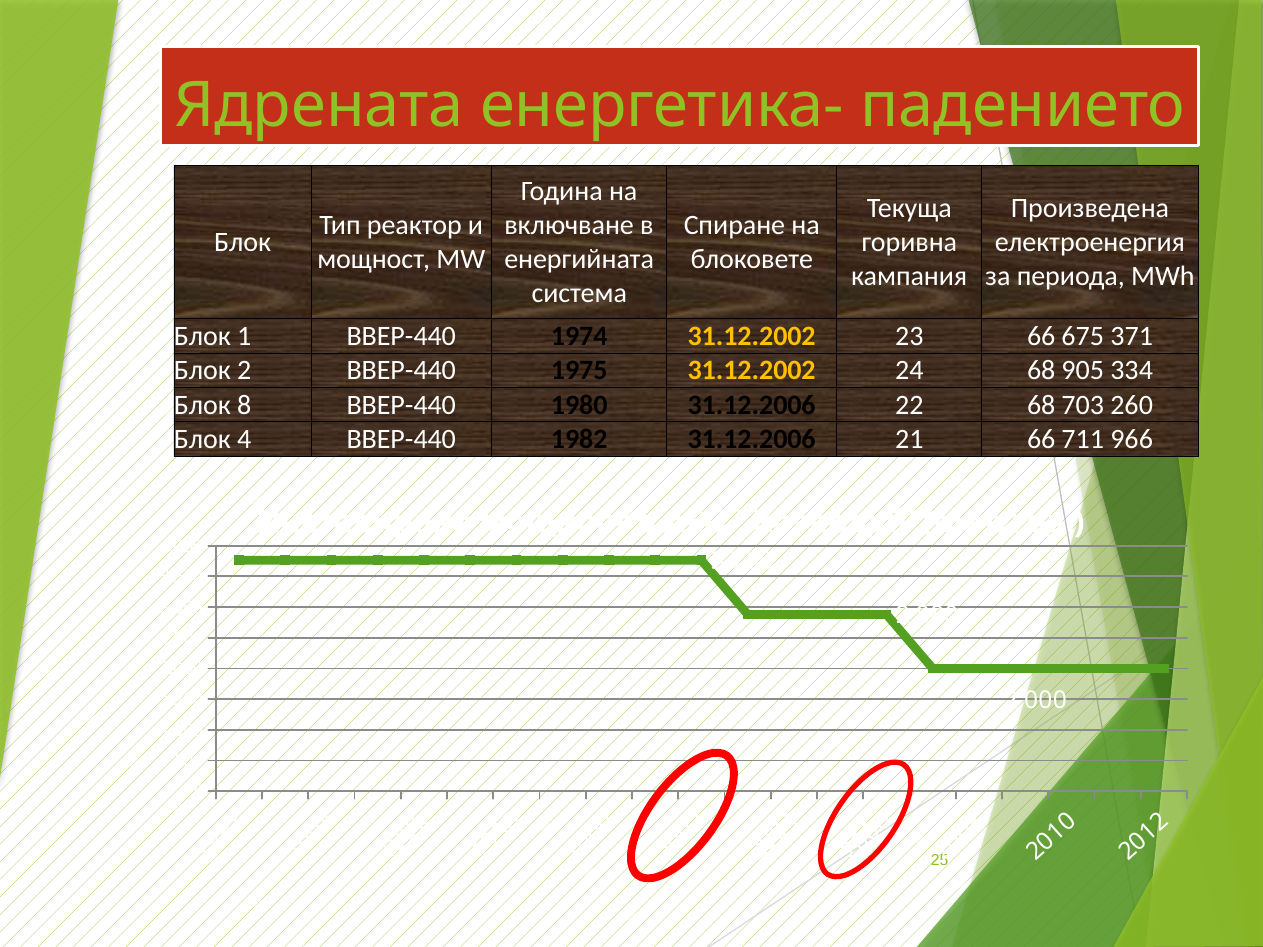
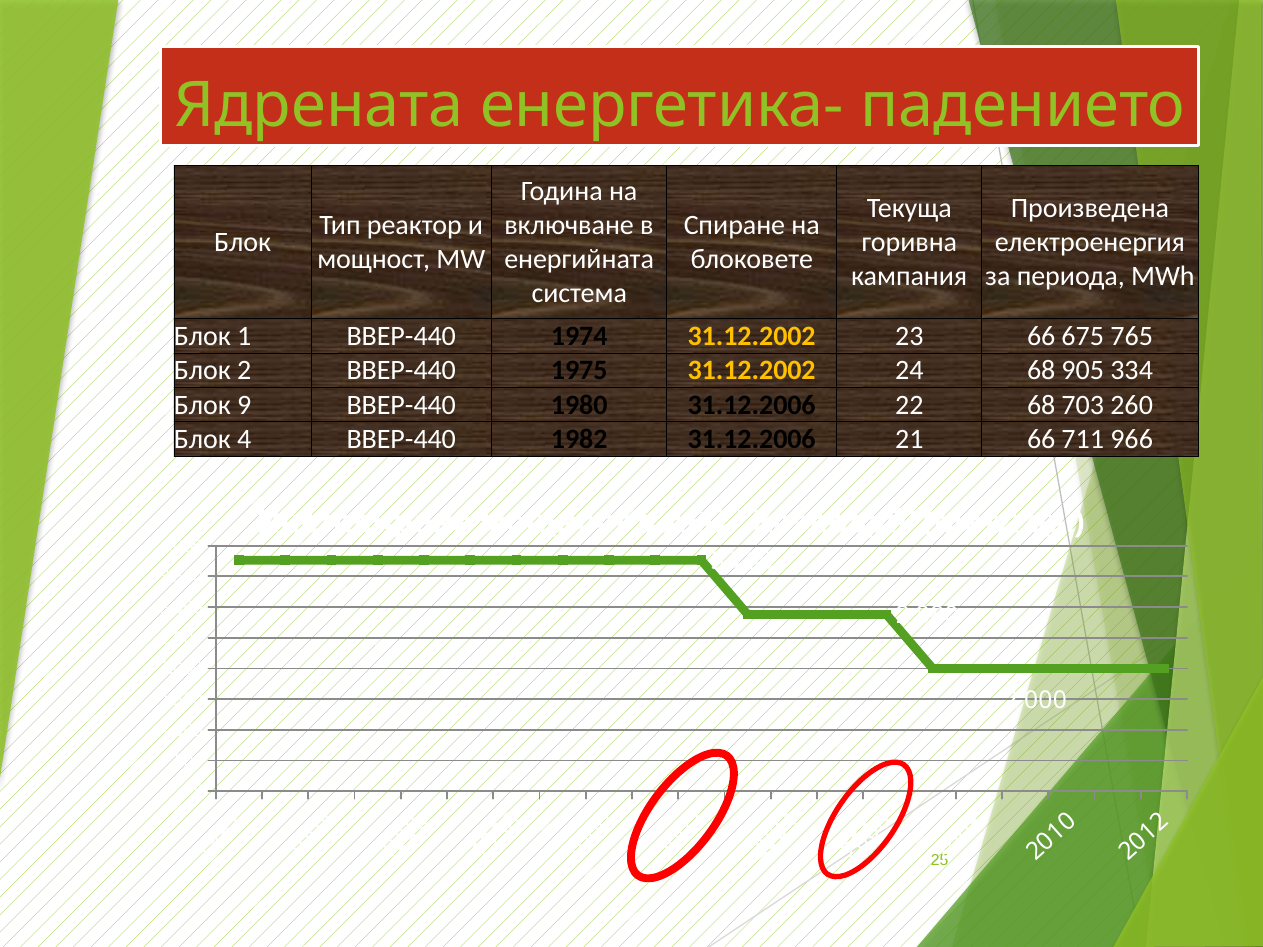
371: 371 -> 765 (1132, 336)
Блок 8: 8 -> 9 (244, 405)
